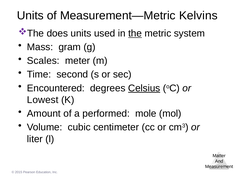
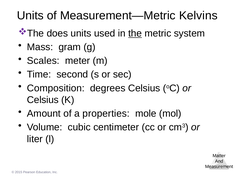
Encountered: Encountered -> Composition (56, 88)
Celsius underline: present -> none (144, 88)
Lowest: Lowest -> Celsius (43, 100)
performed: performed -> properties (106, 114)
